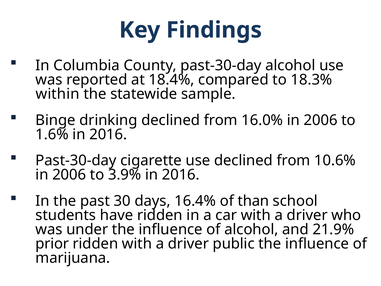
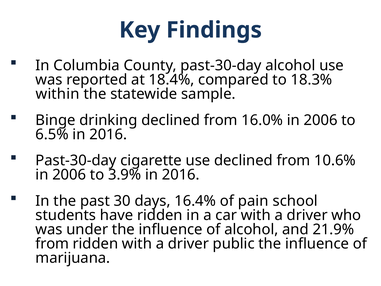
1.6%: 1.6% -> 6.5% (52, 134)
than: than -> pain (253, 201)
prior: prior -> from (52, 243)
